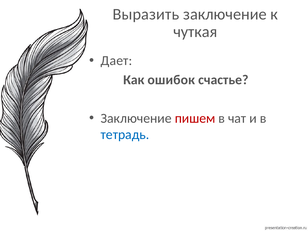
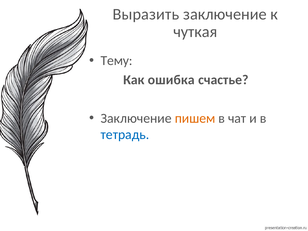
Дает: Дает -> Тему (117, 61)
ошибок: ошибок -> ошибка (171, 80)
пишем colour: red -> orange (195, 118)
